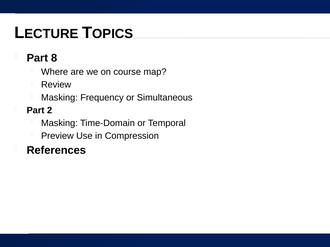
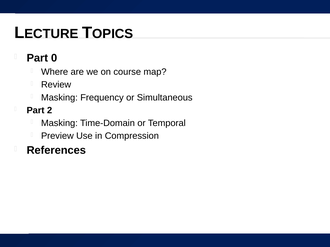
8: 8 -> 0 (54, 58)
